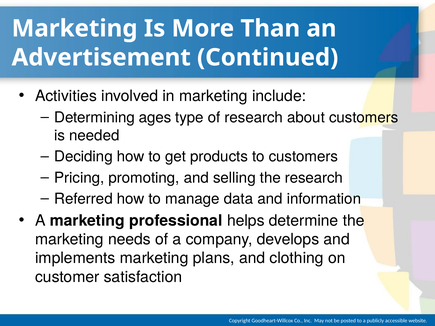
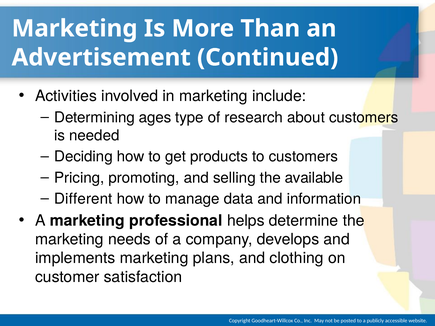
the research: research -> available (314, 178)
Referred: Referred -> Different (83, 199)
